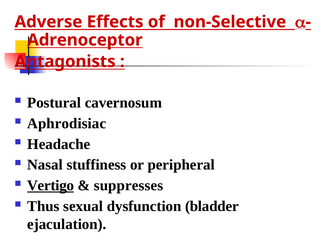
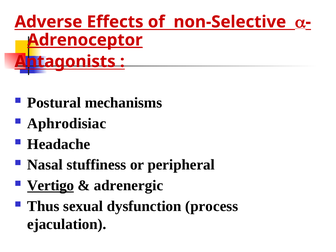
Adrenoceptor underline: none -> present (85, 40)
cavernosum: cavernosum -> mechanisms (123, 103)
suppresses: suppresses -> adrenergic (128, 186)
bladder: bladder -> process (212, 206)
